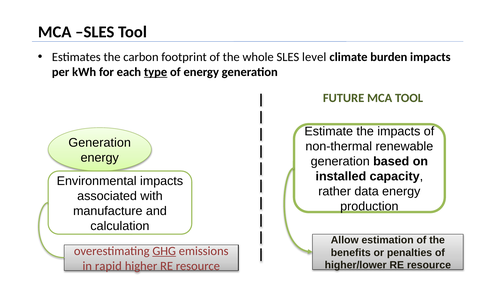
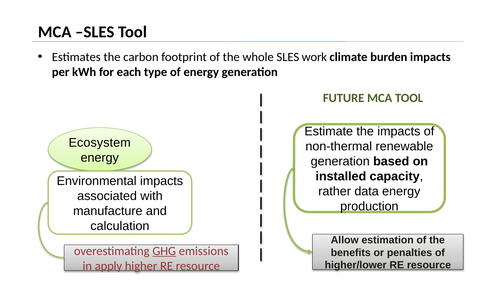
level: level -> work (314, 57)
type underline: present -> none (156, 72)
Generation: Generation -> Ecosystem (100, 143)
rapid: rapid -> apply (108, 266)
